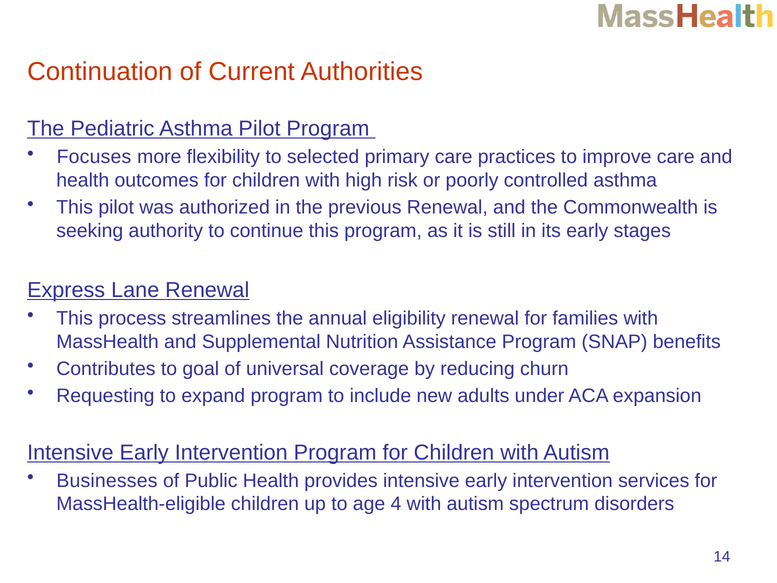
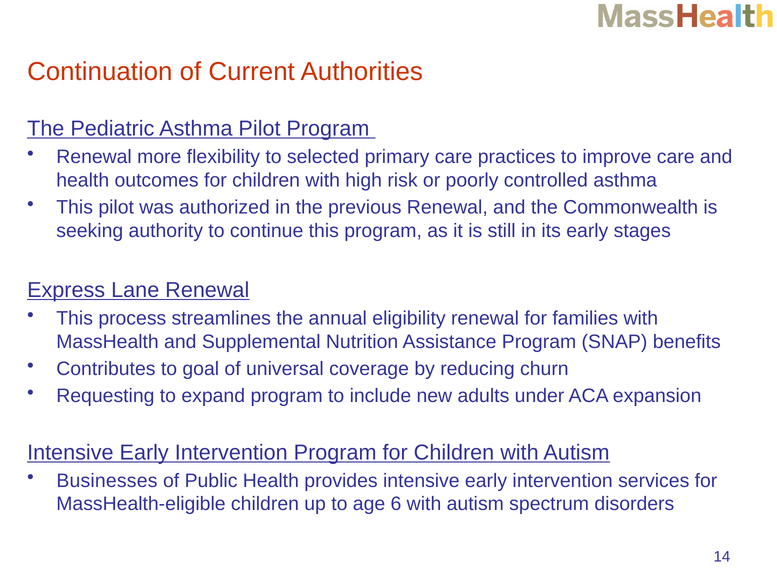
Focuses: Focuses -> Renewal (94, 157)
4: 4 -> 6 (396, 504)
